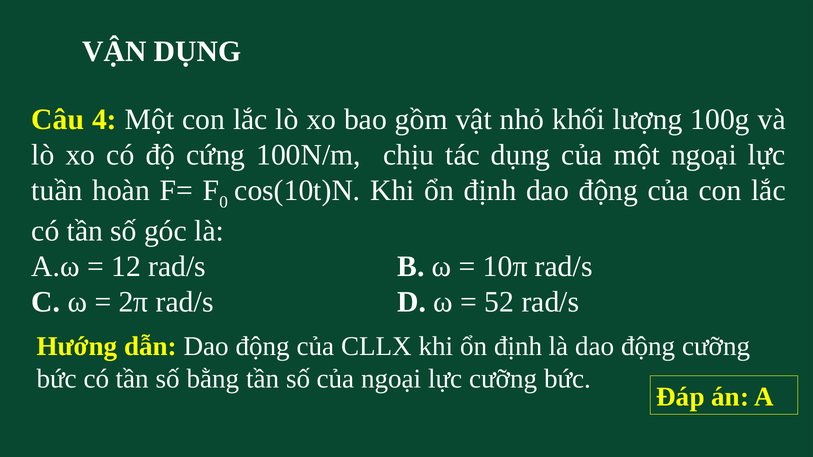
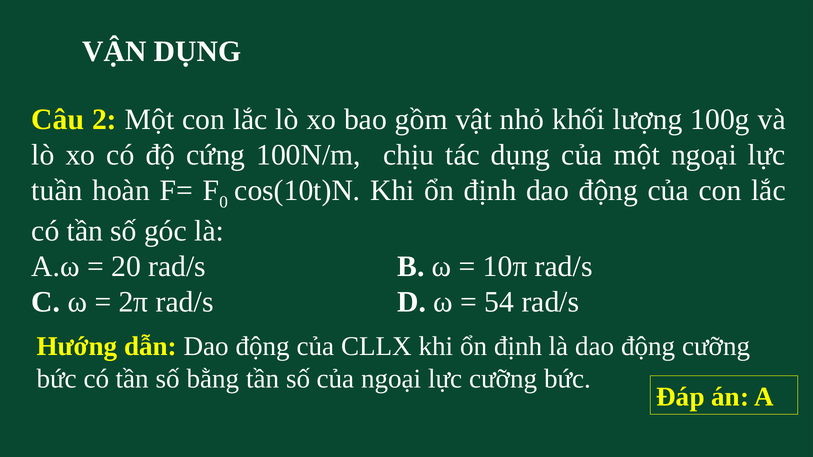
4: 4 -> 2 (105, 119)
12: 12 -> 20 (126, 267)
52: 52 -> 54 (499, 302)
